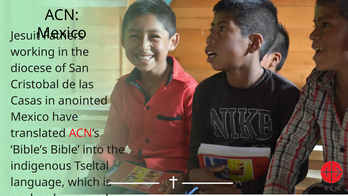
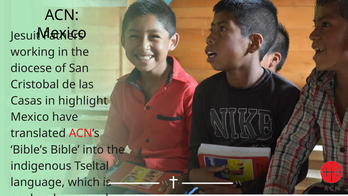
anointed: anointed -> highlight (83, 101)
